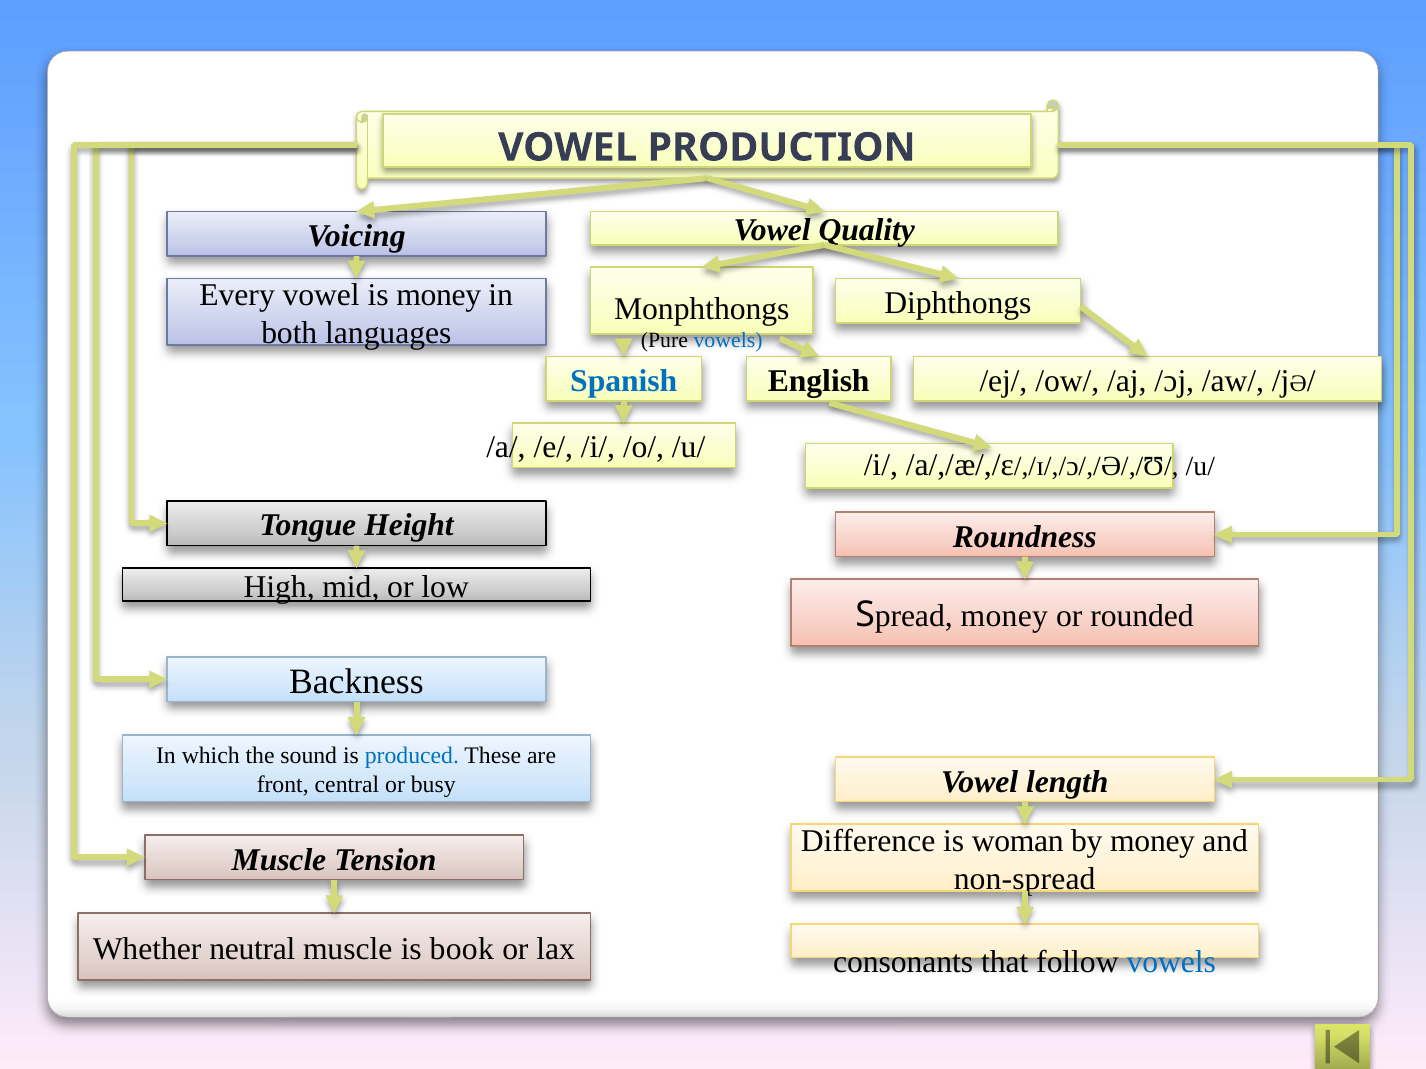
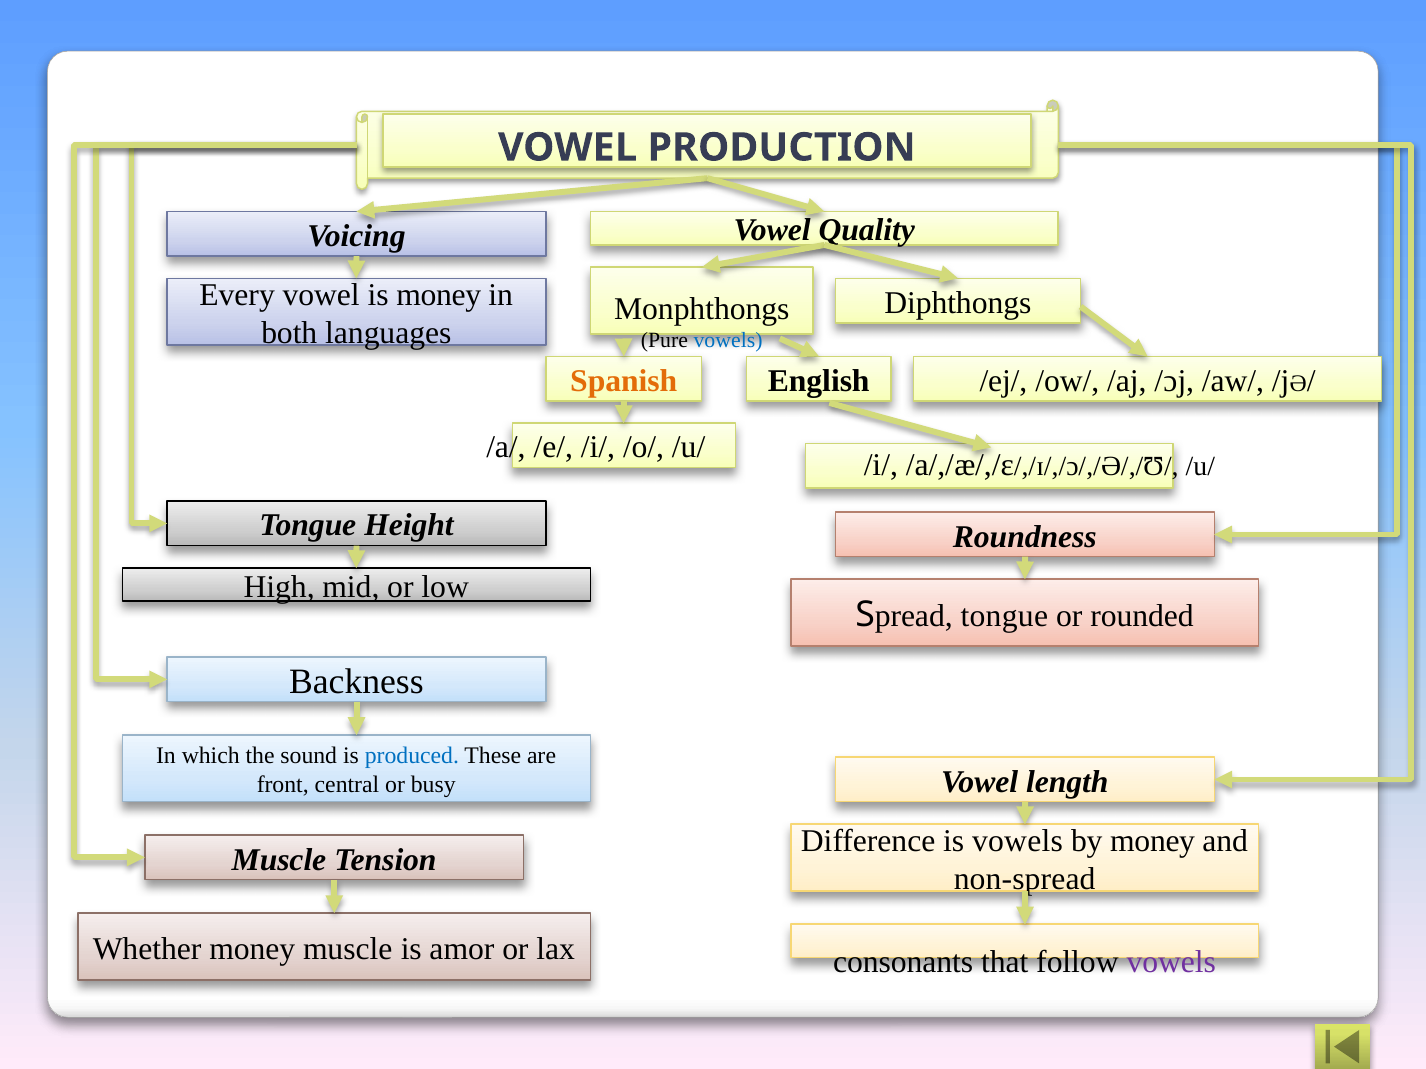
Spanish colour: blue -> orange (624, 381)
Spread money: money -> tongue (1004, 616)
is woman: woman -> vowels (1017, 841)
Whether neutral: neutral -> money (252, 949)
book: book -> amor (462, 949)
vowels colour: blue -> purple (1171, 963)
